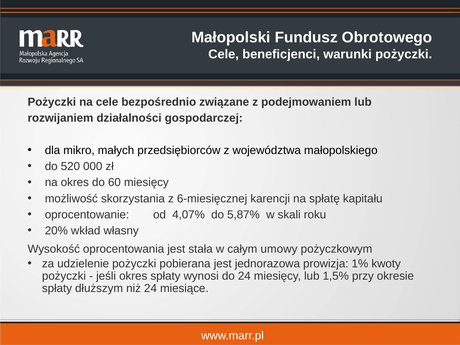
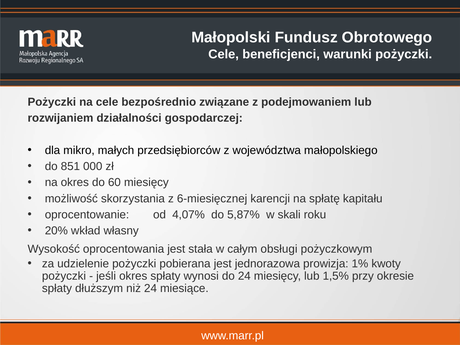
520: 520 -> 851 (70, 166)
umowy: umowy -> obsługi (279, 249)
